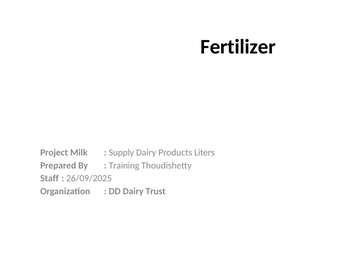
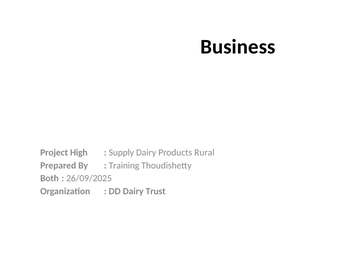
Fertilizer: Fertilizer -> Business (238, 47)
Milk: Milk -> High (79, 153)
Liters: Liters -> Rural (204, 153)
Staff: Staff -> Both (50, 178)
